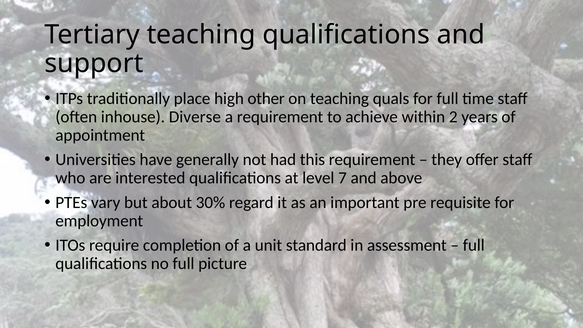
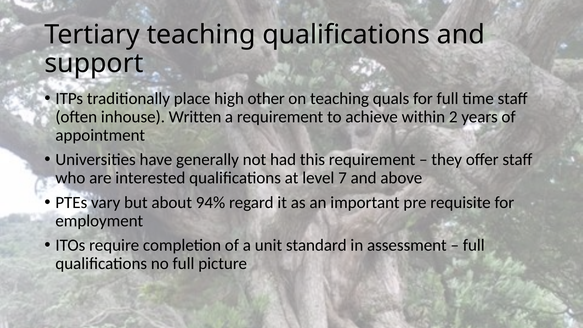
Diverse: Diverse -> Written (195, 117)
30%: 30% -> 94% (211, 202)
